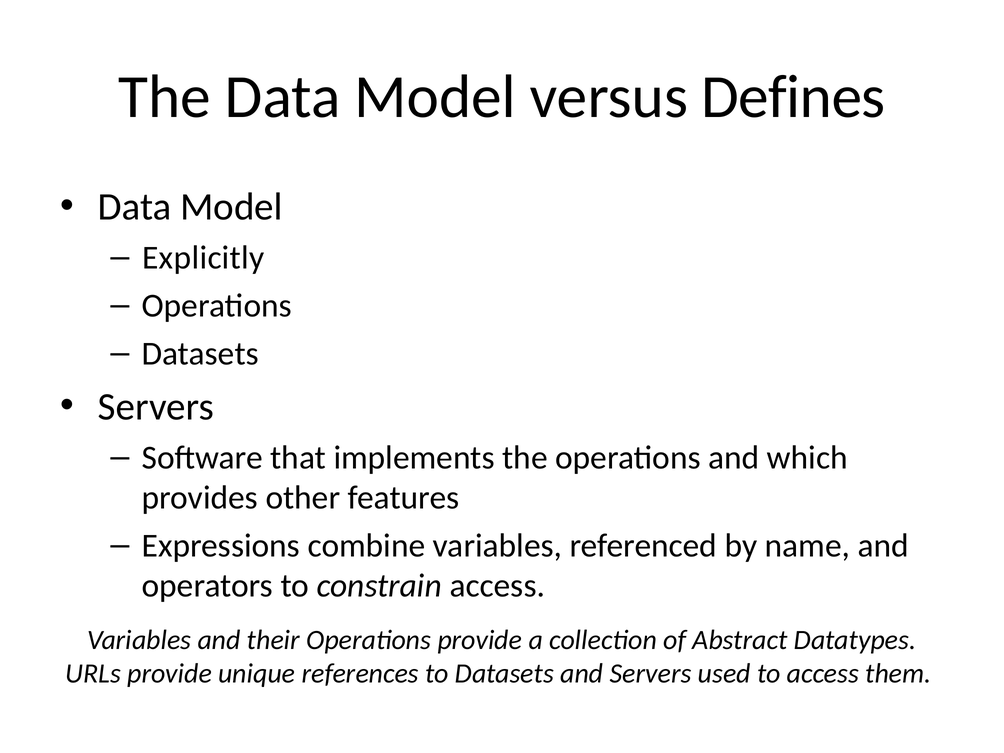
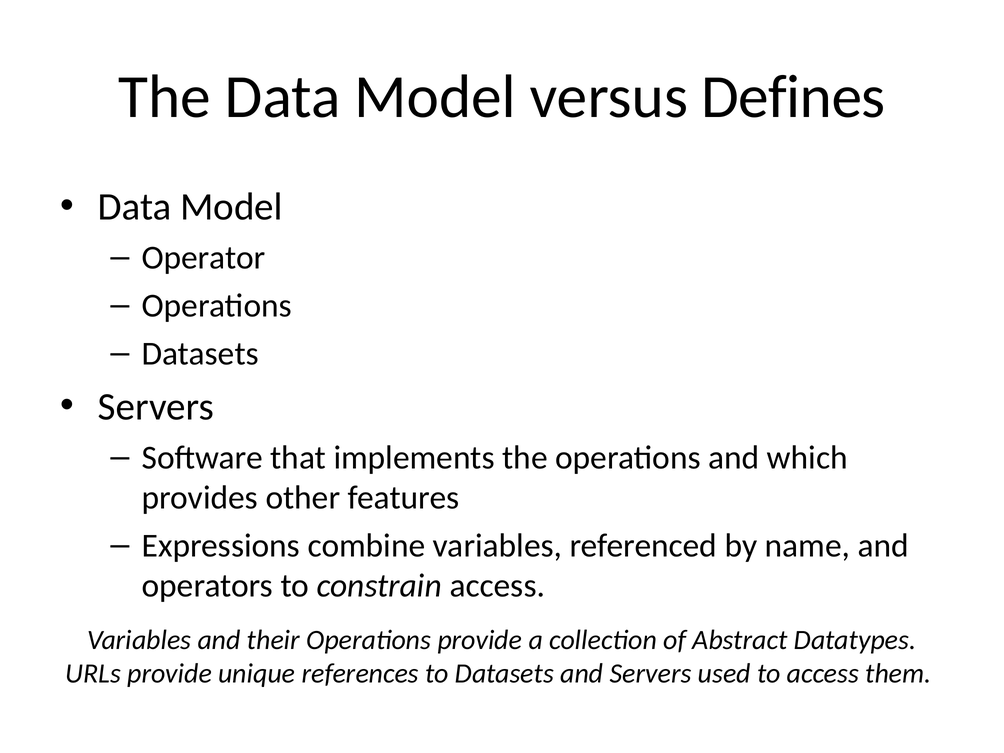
Explicitly: Explicitly -> Operator (204, 258)
